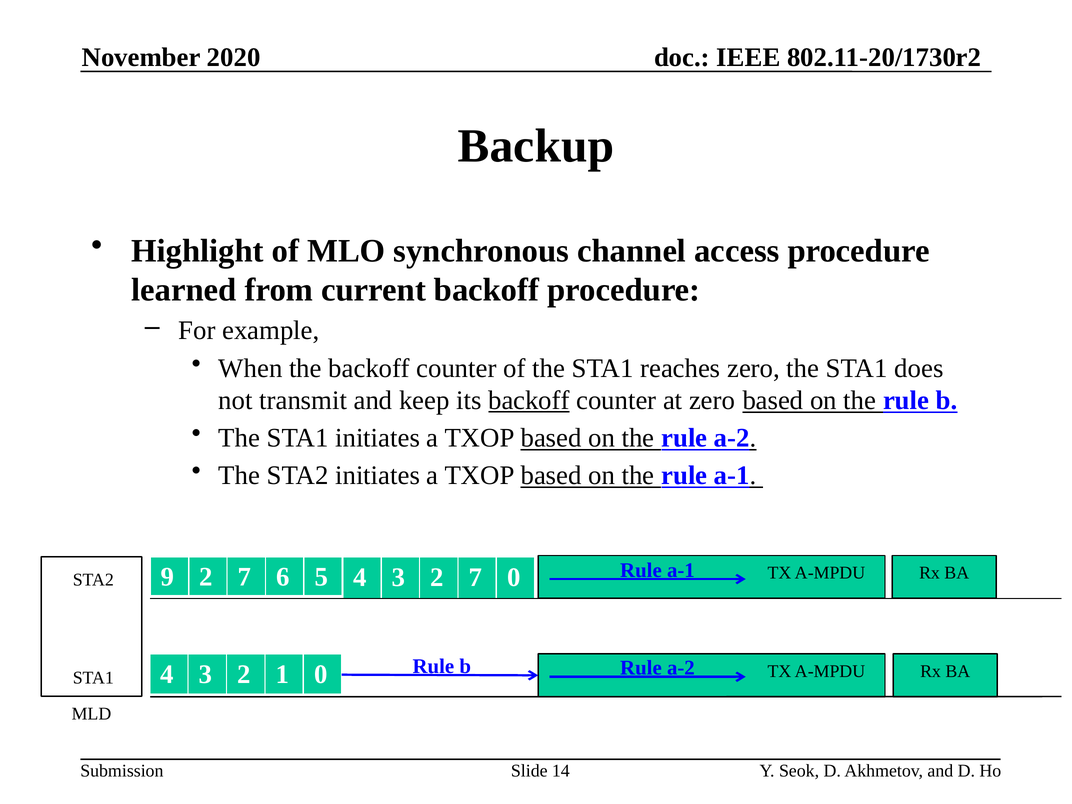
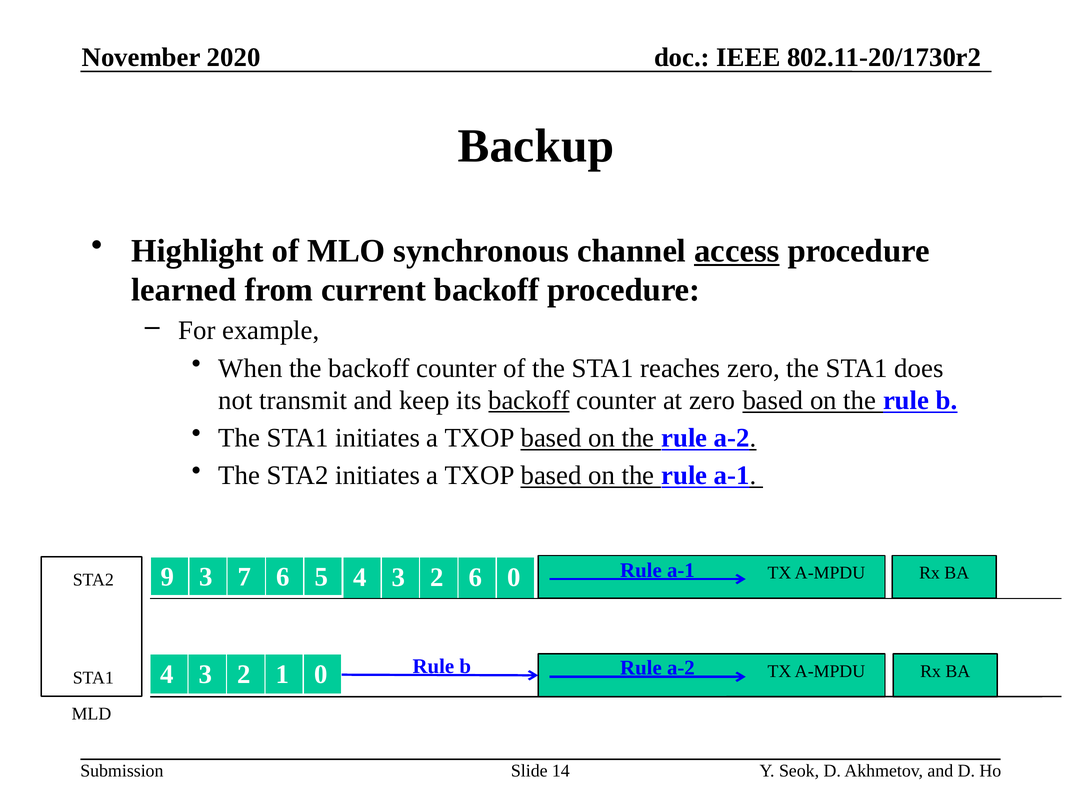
access underline: none -> present (737, 251)
9 2: 2 -> 3 (206, 577)
3 2 7: 7 -> 6 (475, 577)
